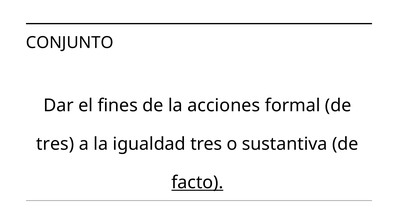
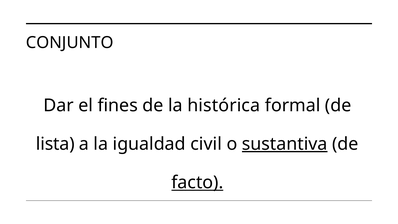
acciones: acciones -> histórica (224, 105)
tres: tres -> lista (55, 144)
igualdad tres: tres -> civil (206, 144)
sustantiva underline: none -> present (285, 144)
